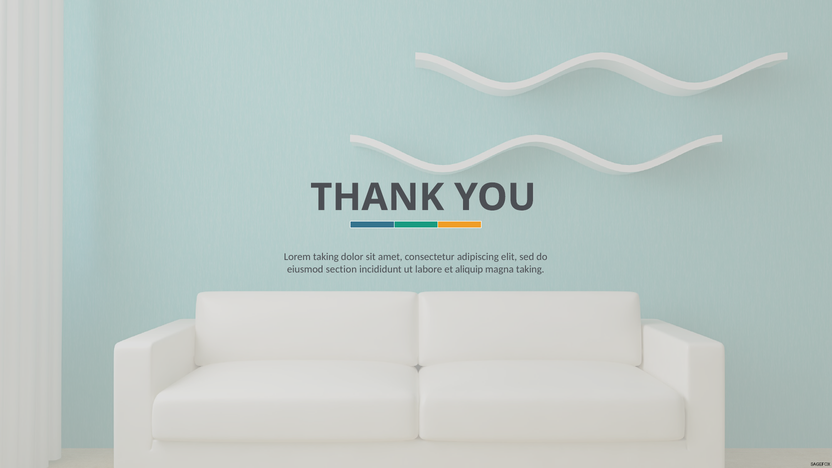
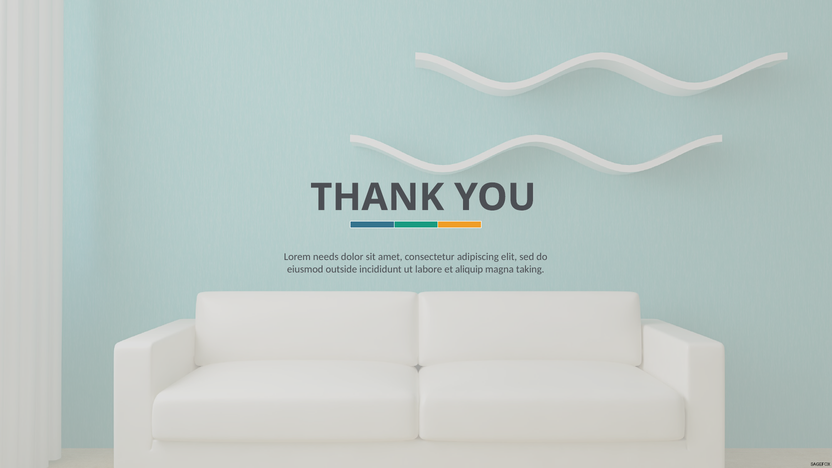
Lorem taking: taking -> needs (326, 257)
section: section -> outside (341, 269)
